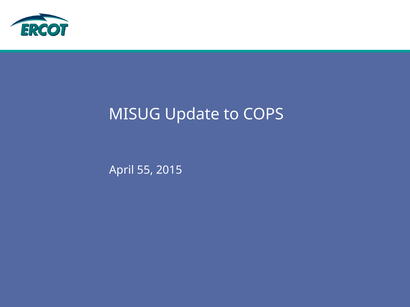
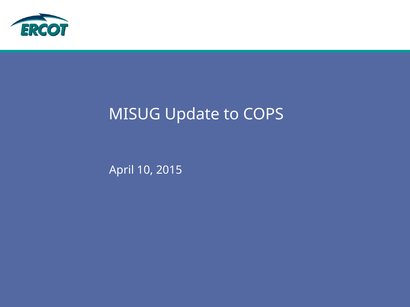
55: 55 -> 10 (145, 170)
